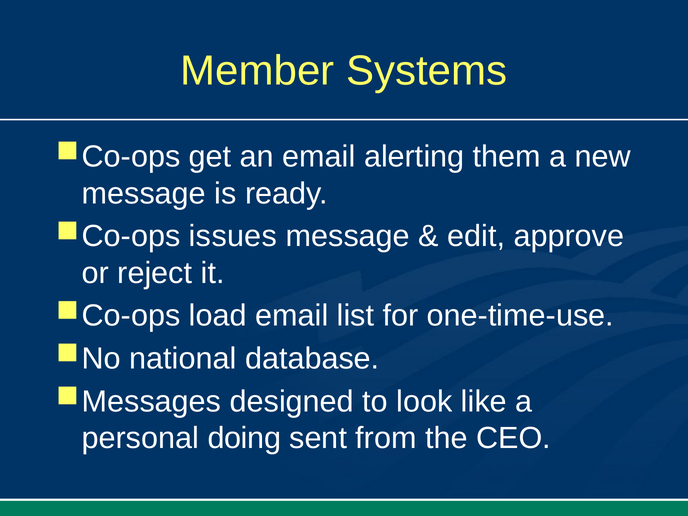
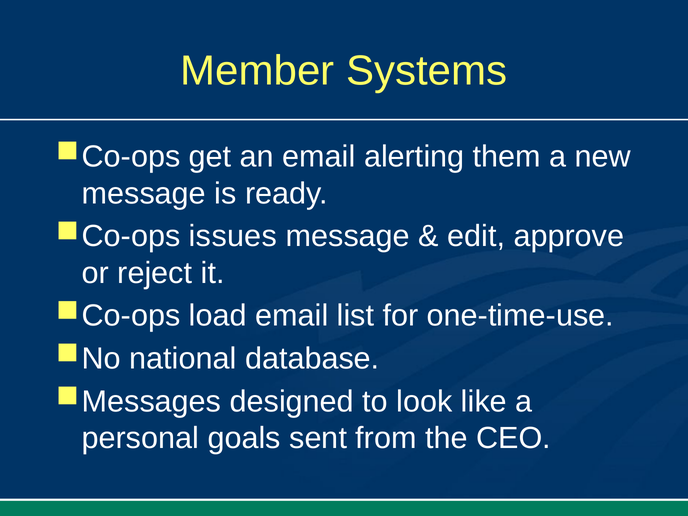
doing: doing -> goals (244, 438)
